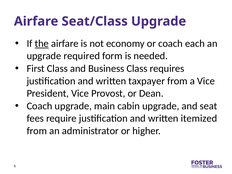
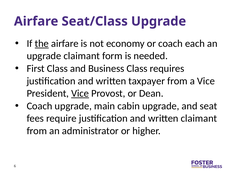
upgrade required: required -> claimant (82, 56)
Vice underline: none -> present (80, 93)
written itemized: itemized -> claimant (199, 118)
